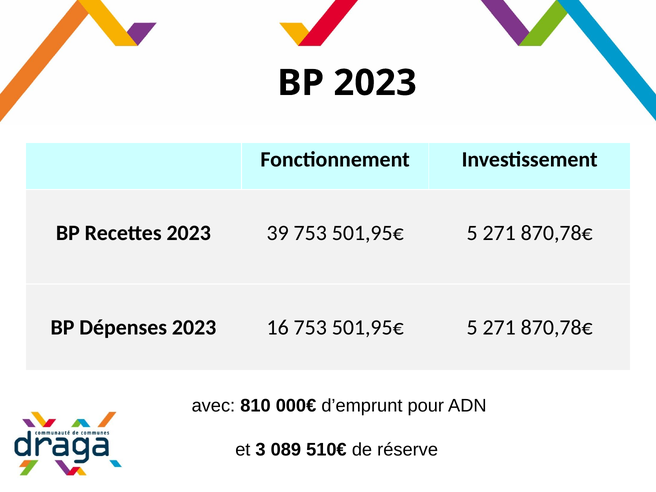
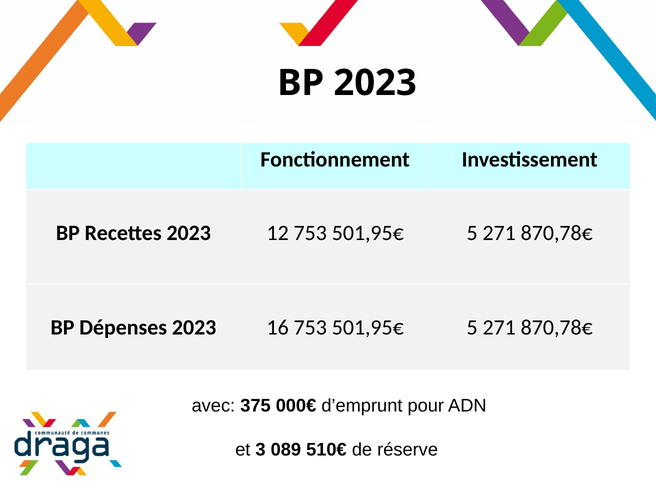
39: 39 -> 12 (278, 233)
810: 810 -> 375 (255, 406)
